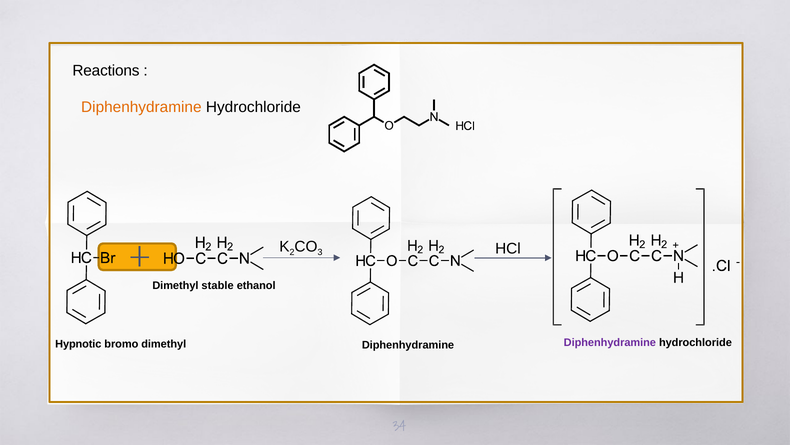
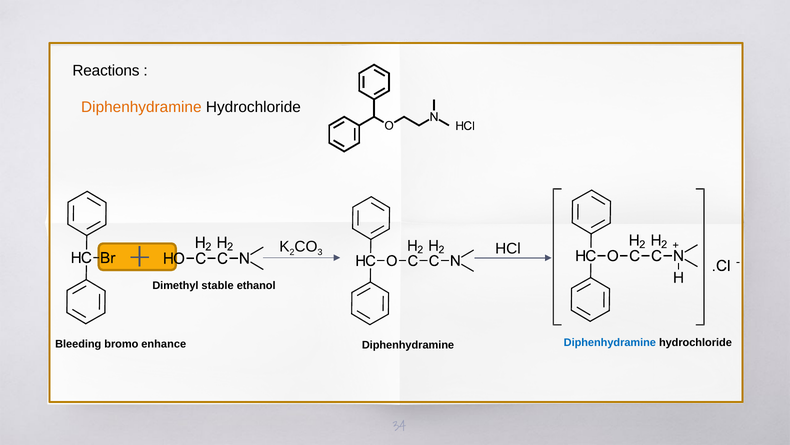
Hypnotic: Hypnotic -> Bleeding (78, 344)
bromo dimethyl: dimethyl -> enhance (164, 344)
Diphenhydramine colour: purple -> blue (610, 342)
